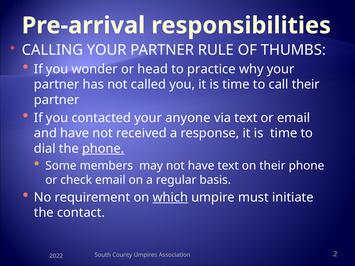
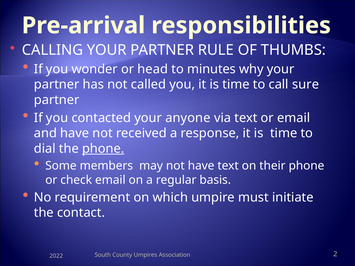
practice: practice -> minutes (212, 69)
call their: their -> sure (306, 85)
which underline: present -> none (170, 198)
